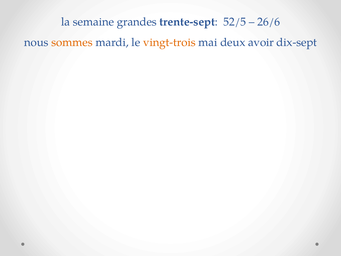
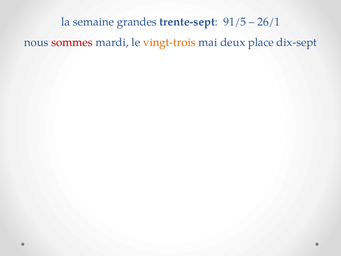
52/5: 52/5 -> 91/5 (235, 22)
26/6: 26/6 -> 26/1 (269, 22)
sommes colour: orange -> red (72, 42)
avoir: avoir -> place (261, 42)
